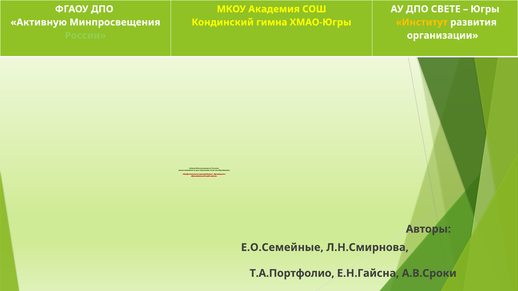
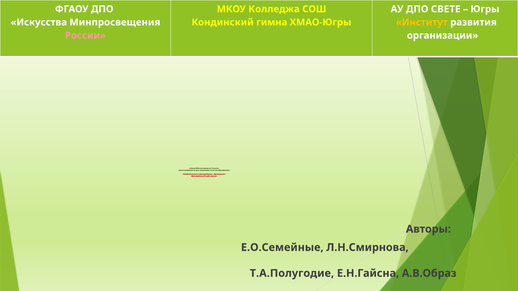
Академия: Академия -> Колледжа (274, 9)
Активную: Активную -> Искусства (39, 22)
России colour: light green -> pink (85, 36)
Т.А.Портфолио: Т.А.Портфолио -> Т.А.Полугодие (292, 274)
А.В.Сроки: А.В.Сроки -> А.В.Образ (429, 274)
